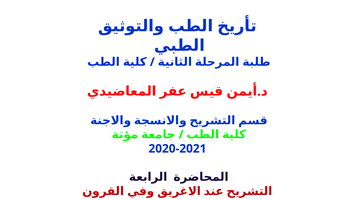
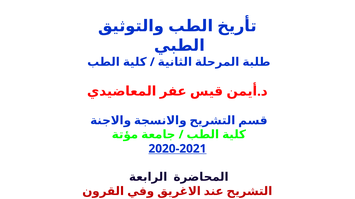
2020-2021 underline: none -> present (177, 149)
